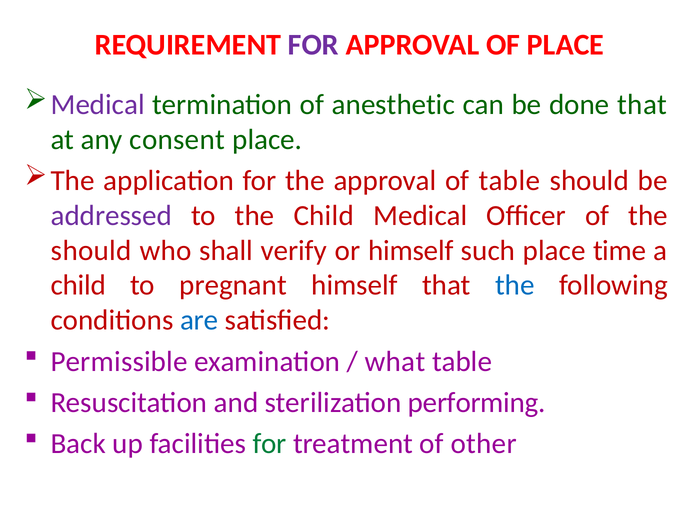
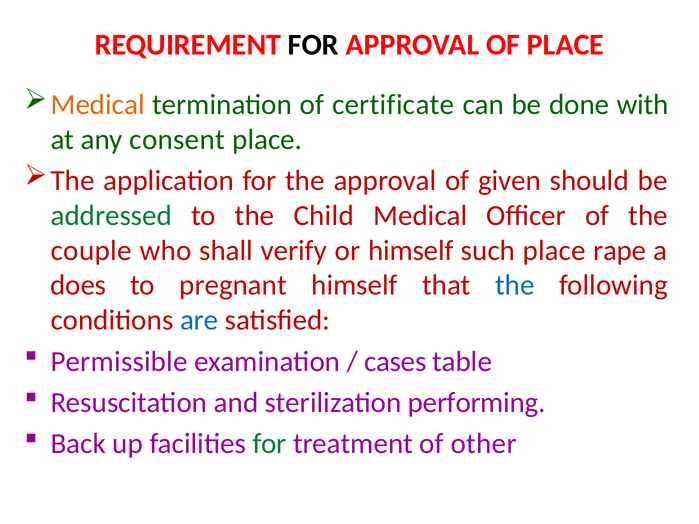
FOR colour: purple -> black (313, 45)
Medical colour: purple -> orange (98, 105)
anesthetic: anesthetic -> certificate (393, 105)
done that: that -> with (643, 105)
of table: table -> given (510, 181)
addressed colour: purple -> green (111, 216)
should: should -> couple (91, 251)
time: time -> rape (620, 251)
child: child -> does (78, 286)
what: what -> cases (395, 362)
